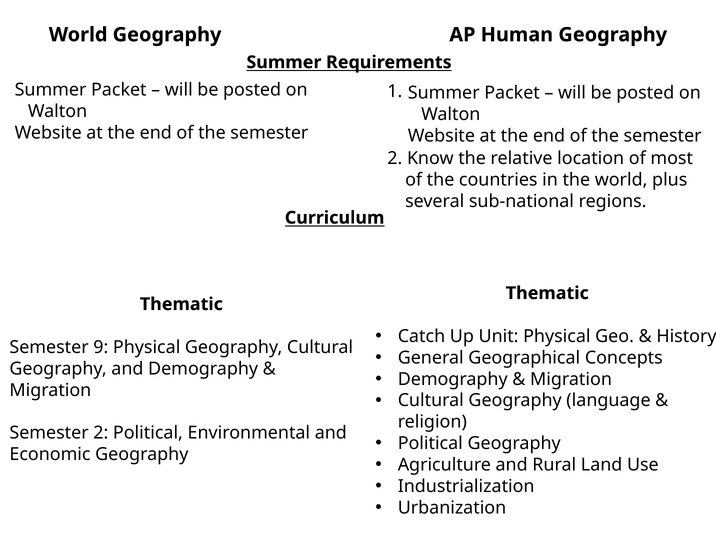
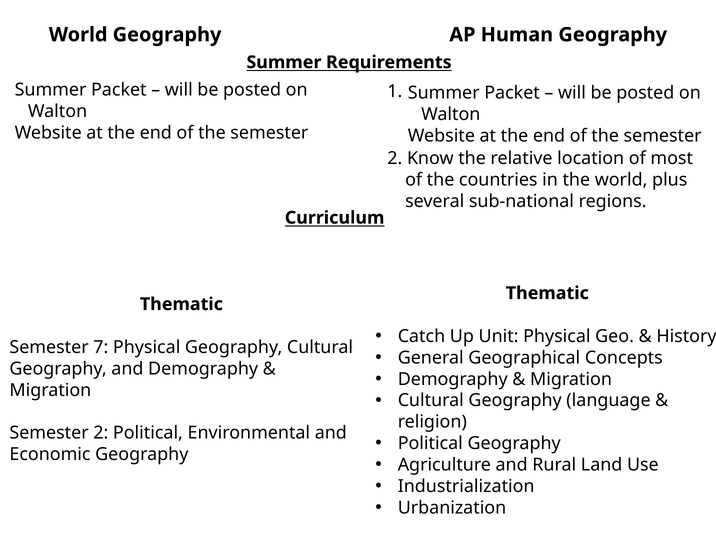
9: 9 -> 7 (101, 347)
